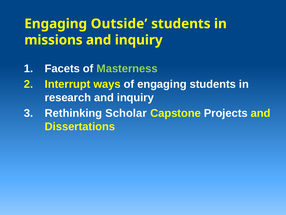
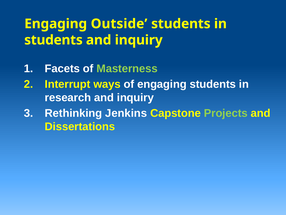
missions: missions -> students (53, 40)
Scholar: Scholar -> Jenkins (126, 113)
Projects colour: white -> light green (226, 113)
